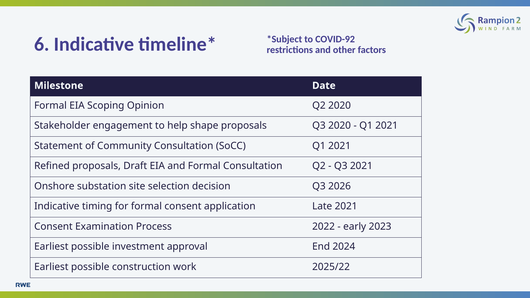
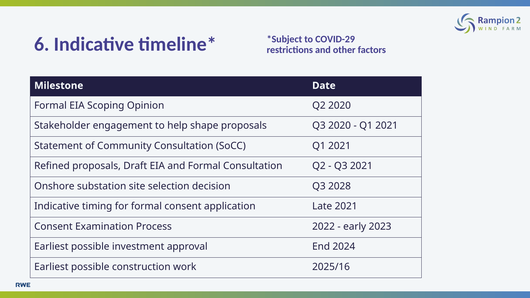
COVID-92: COVID-92 -> COVID-29 (335, 39)
2026: 2026 -> 2028 (340, 186)
2025/22: 2025/22 -> 2025/16 (331, 267)
